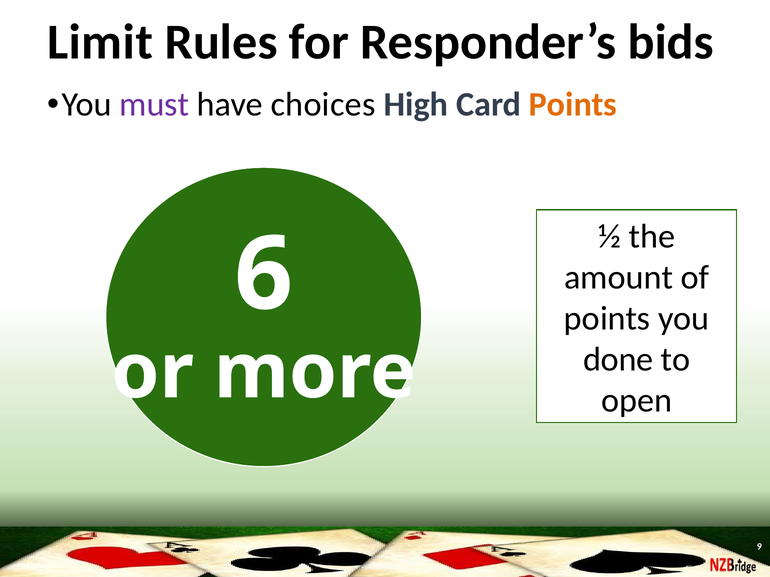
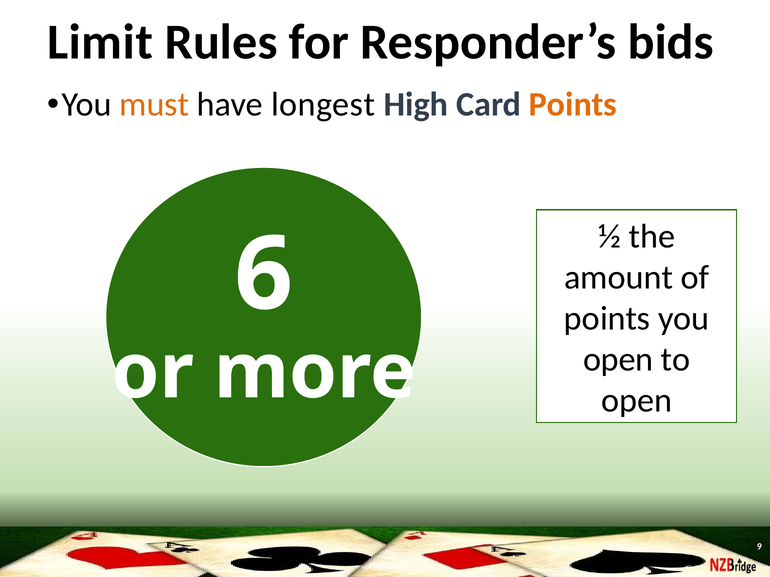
must colour: purple -> orange (154, 105)
choices: choices -> longest (323, 105)
done: done -> open (618, 360)
